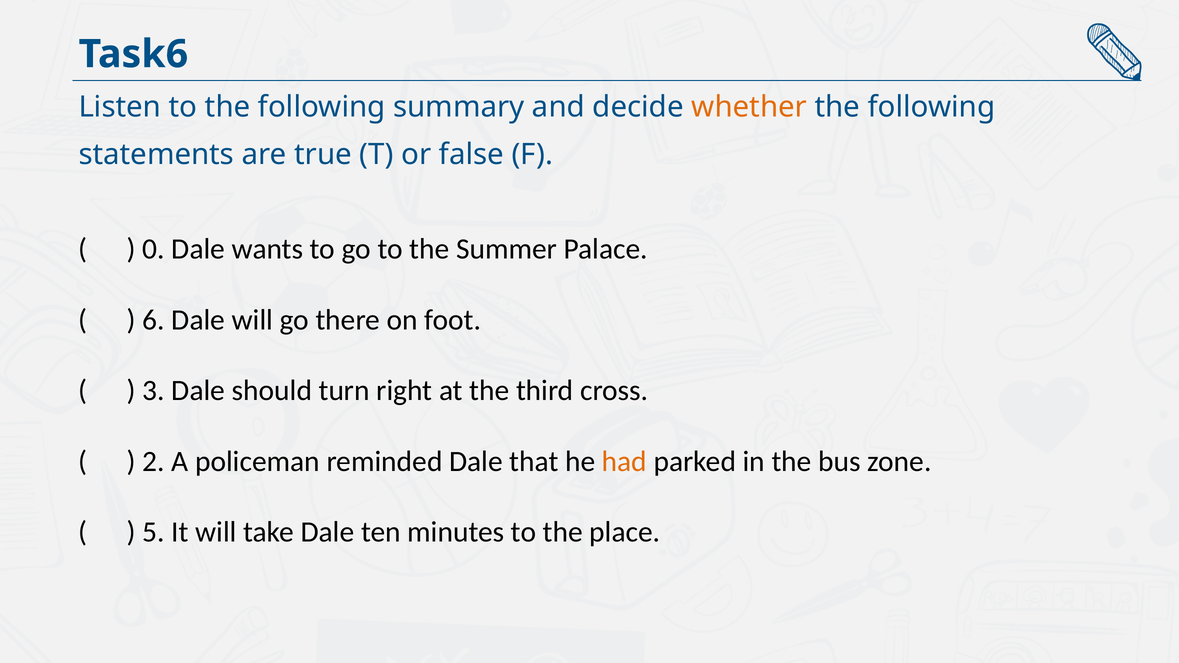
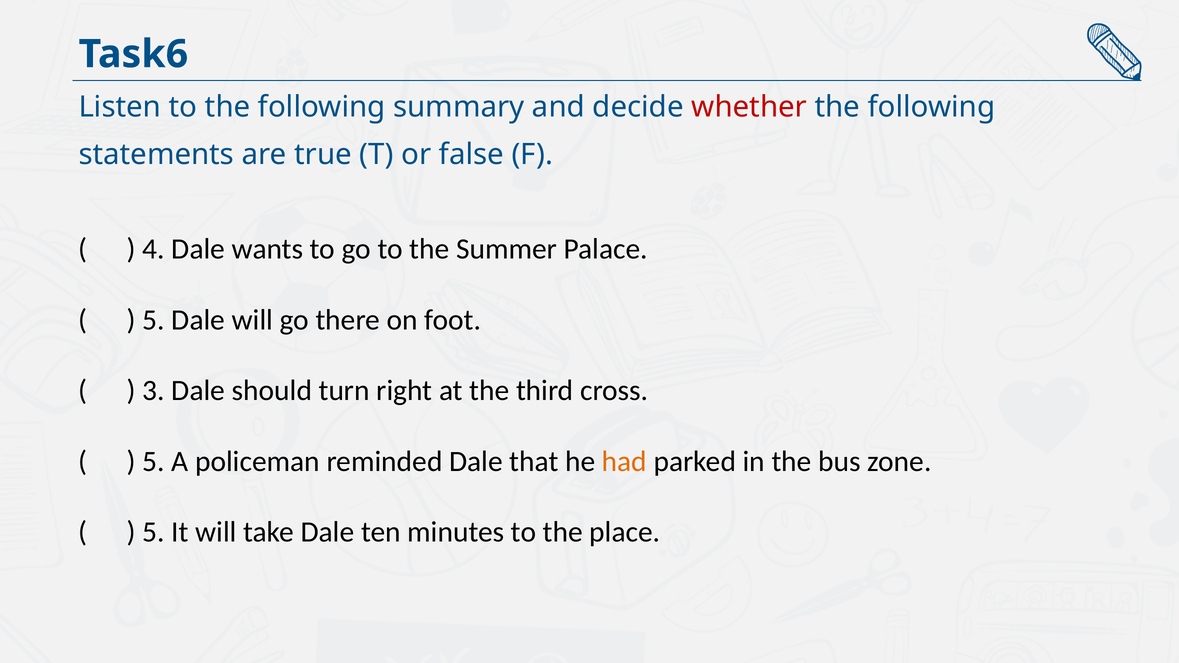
whether colour: orange -> red (749, 107)
0: 0 -> 4 (154, 249)
6: 6 -> 5 (154, 320)
2: 2 -> 5 (154, 461)
